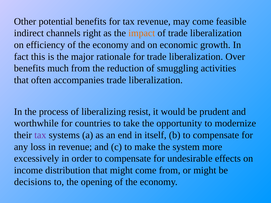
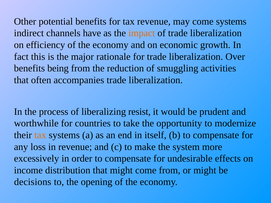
come feasible: feasible -> systems (231, 21)
right: right -> have (92, 33)
much: much -> being (58, 68)
tax colour: purple -> orange (40, 135)
